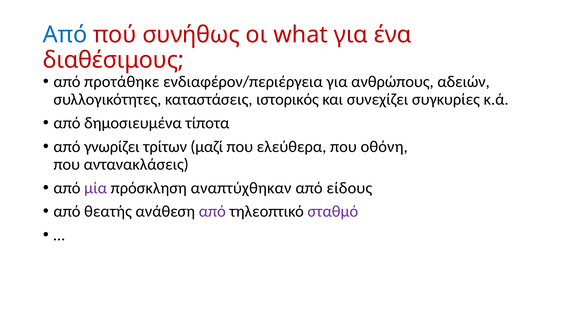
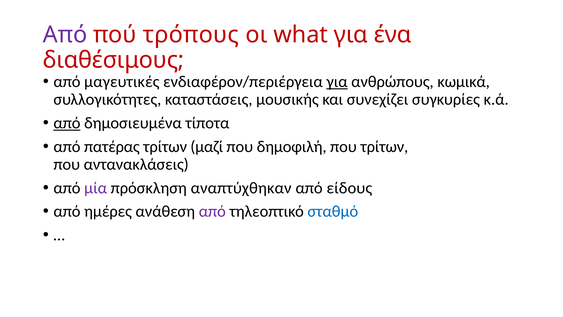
Από colour: blue -> purple (65, 35)
συνήθως: συνήθως -> τρόπους (191, 35)
προτάθηκε: προτάθηκε -> μαγευτικές (122, 82)
για underline: none -> present (337, 82)
αδειών: αδειών -> κωμικά (464, 82)
ιστορικός: ιστορικός -> μουσικής (287, 99)
από underline: none -> present (67, 123)
γνωρίζει: γνωρίζει -> πατέρας (112, 146)
ελεύθερα: ελεύθερα -> δημοφιλή (292, 146)
που οθόνη: οθόνη -> τρίτων (384, 146)
θεατής: θεατής -> ημέρες (108, 211)
σταθμό colour: purple -> blue (333, 211)
